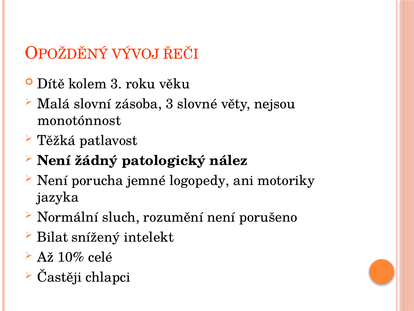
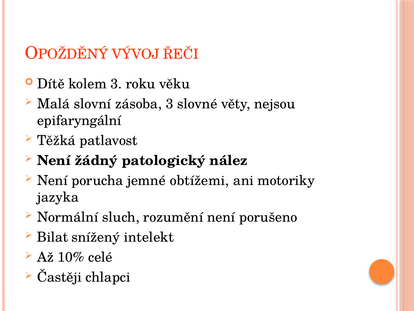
monotónnost: monotónnost -> epifaryngální (79, 120)
logopedy: logopedy -> obtížemi (199, 180)
